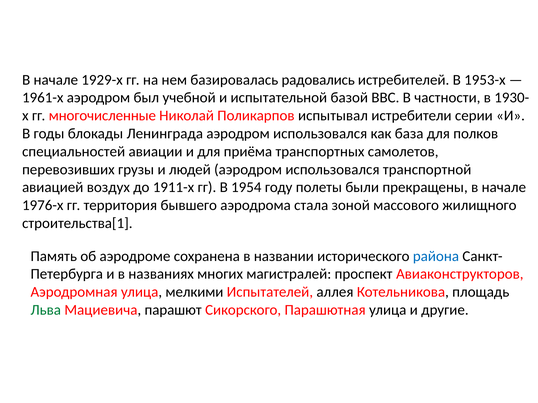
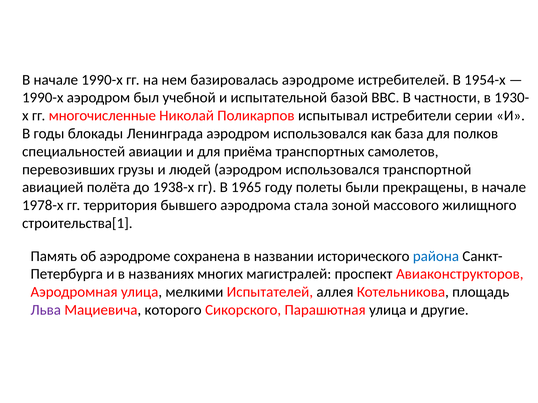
начале 1929-х: 1929-х -> 1990-х (102, 80)
базировалась радовались: радовались -> аэродроме (318, 80)
1953-х: 1953-х -> 1954-х (485, 80)
1961-х: 1961-х -> 1990-х (43, 98)
воздух: воздух -> полёта (108, 188)
1911-х: 1911-х -> 1938-х (174, 188)
1954: 1954 -> 1965 (246, 188)
1976-х: 1976-х -> 1978-х (43, 205)
Льва colour: green -> purple (46, 310)
парашют: парашют -> которого (173, 310)
